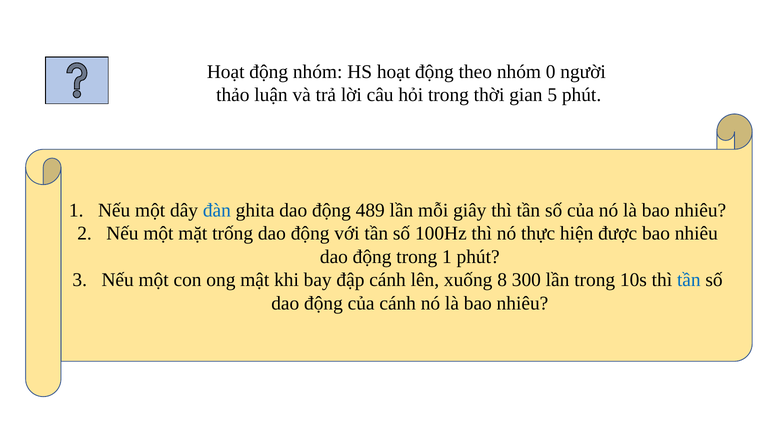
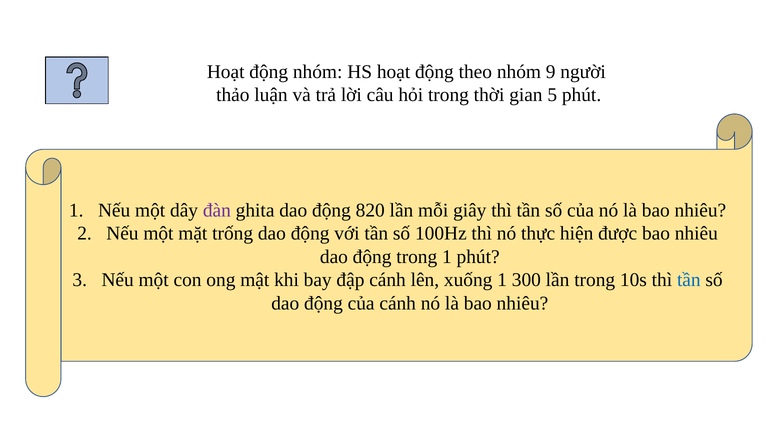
0: 0 -> 9 (551, 72)
đàn colour: blue -> purple (217, 210)
489: 489 -> 820 (370, 210)
xuống 8: 8 -> 1 (502, 280)
